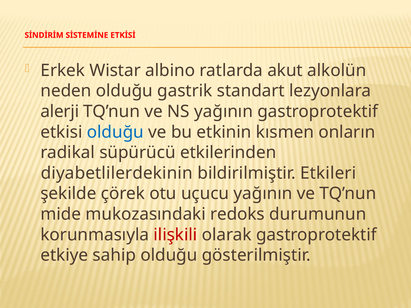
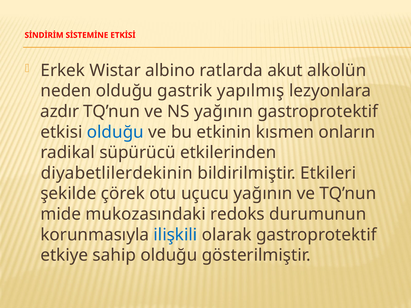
standart: standart -> yapılmış (251, 91)
alerji: alerji -> azdır (60, 112)
ilişkili colour: red -> blue (175, 235)
